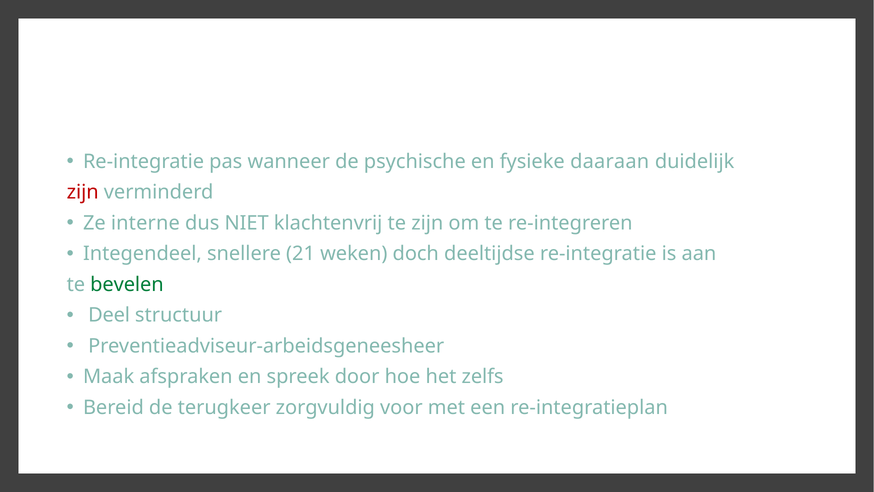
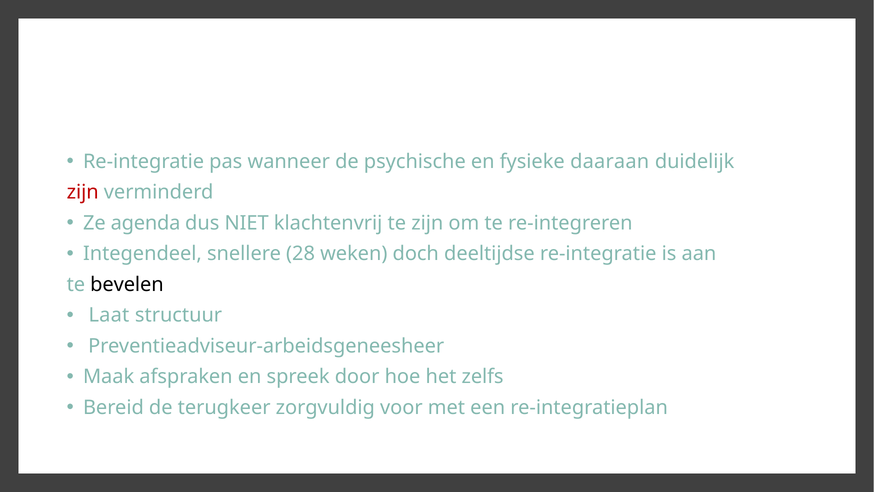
interne: interne -> agenda (146, 223)
21: 21 -> 28 (301, 254)
bevelen colour: green -> black (127, 284)
Deel: Deel -> Laat (109, 315)
